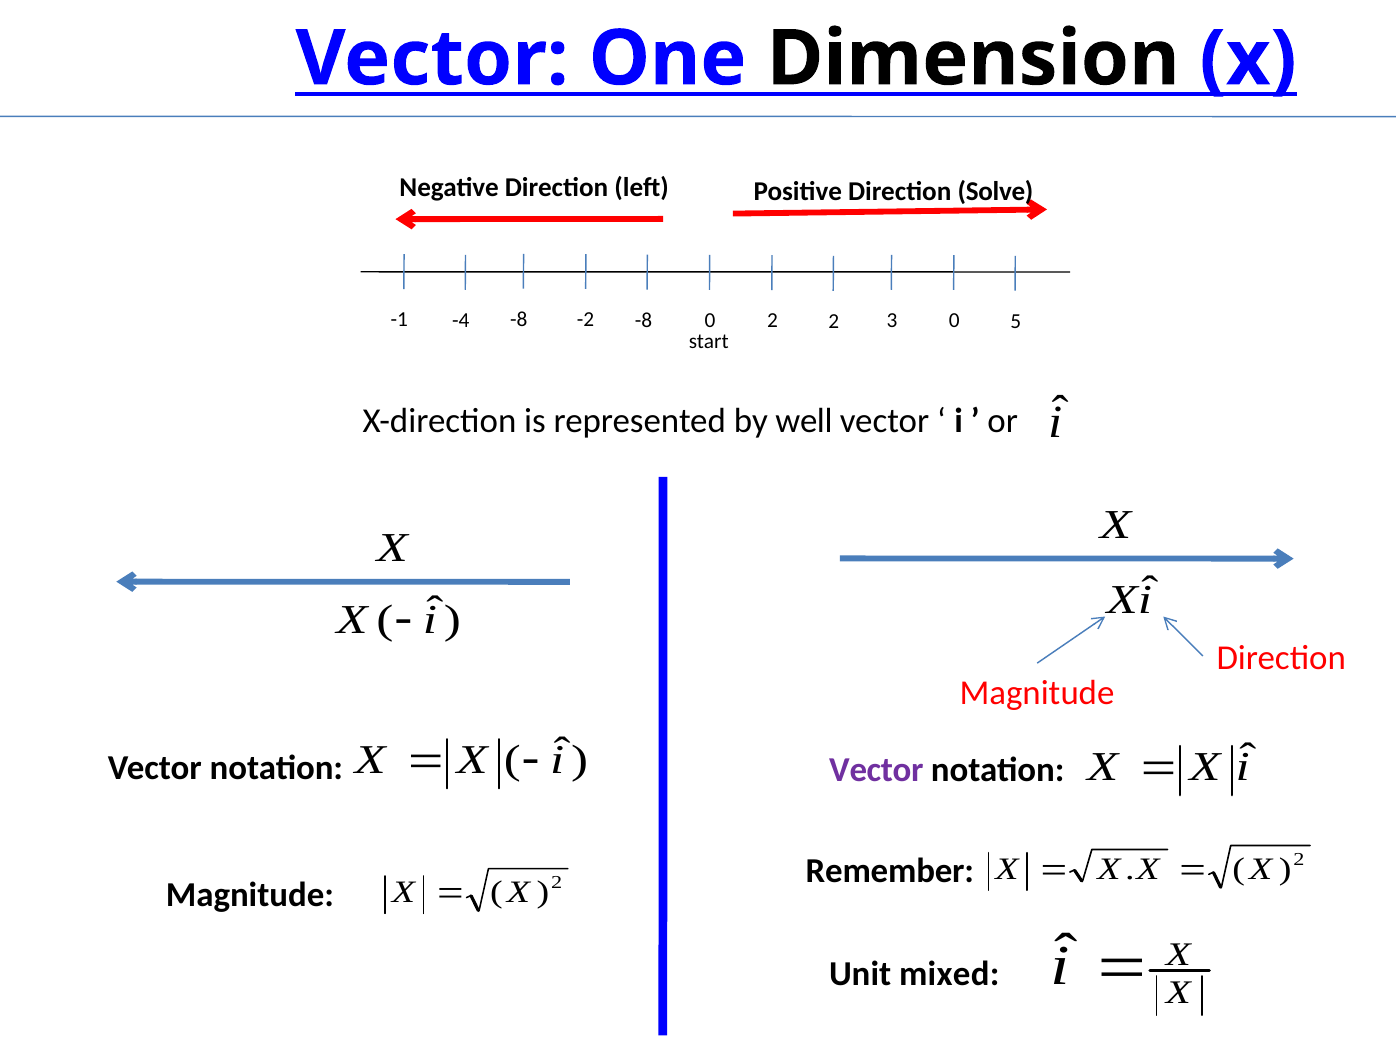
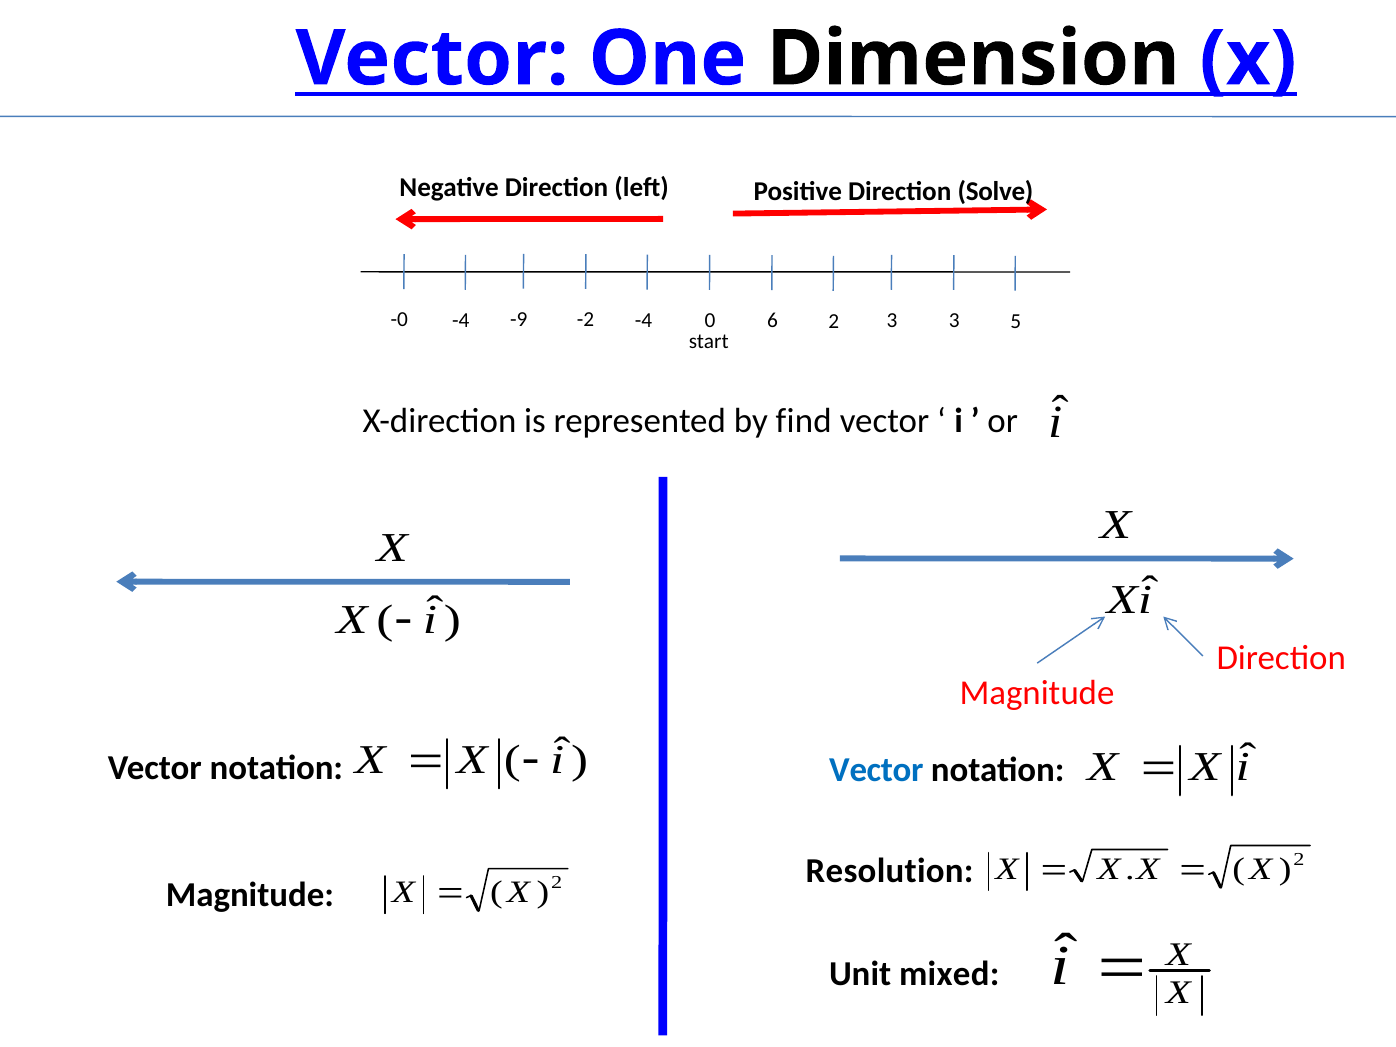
-1: -1 -> -0 (399, 320)
-4 -8: -8 -> -9 (519, 319)
-2 -8: -8 -> -4 (644, 320)
0 2: 2 -> 6 (772, 321)
3 0: 0 -> 3 (954, 321)
well: well -> find (804, 421)
Vector colour: purple -> blue (876, 770)
Remember: Remember -> Resolution (890, 871)
